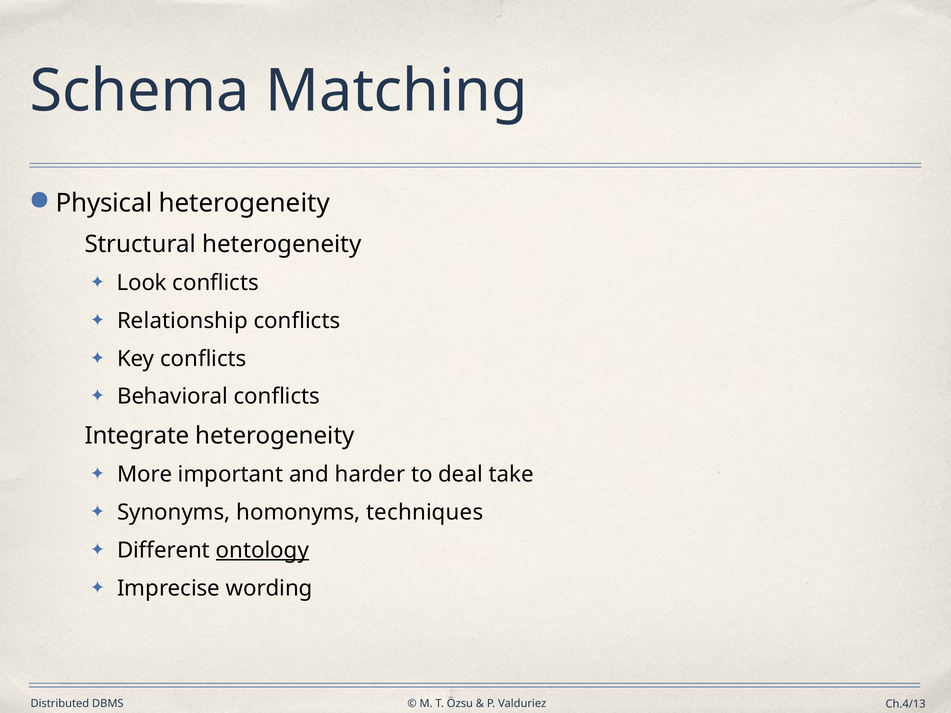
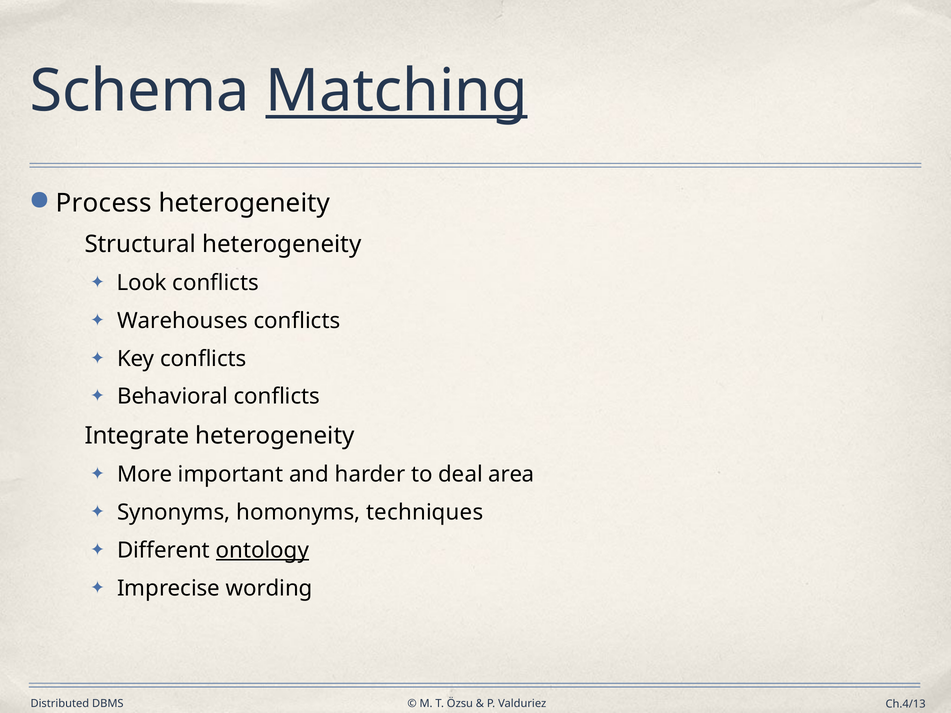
Matching underline: none -> present (397, 91)
Physical: Physical -> Process (104, 203)
Relationship: Relationship -> Warehouses (182, 321)
take: take -> area (511, 475)
